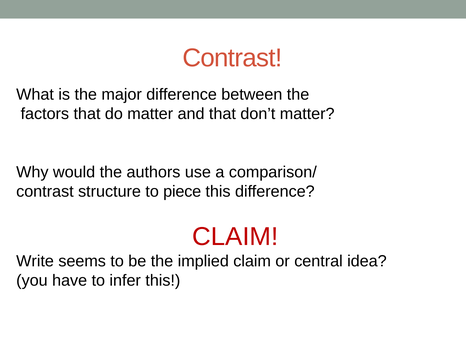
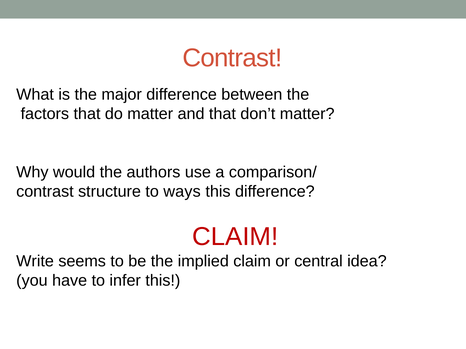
piece: piece -> ways (182, 192)
